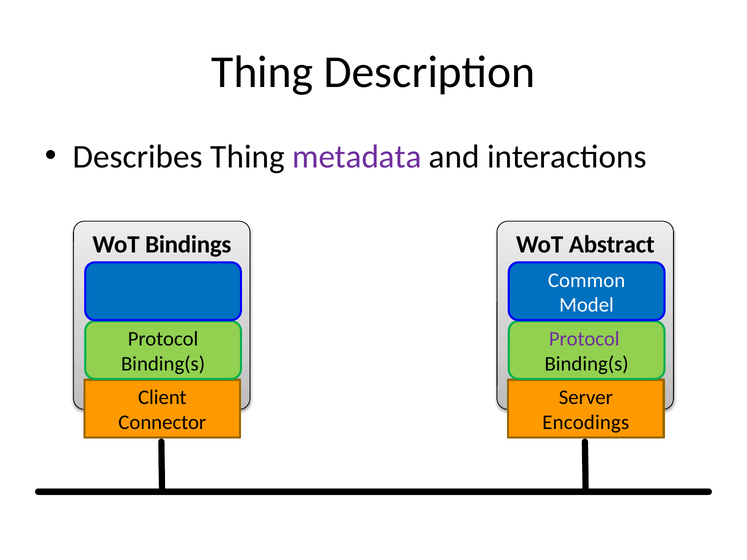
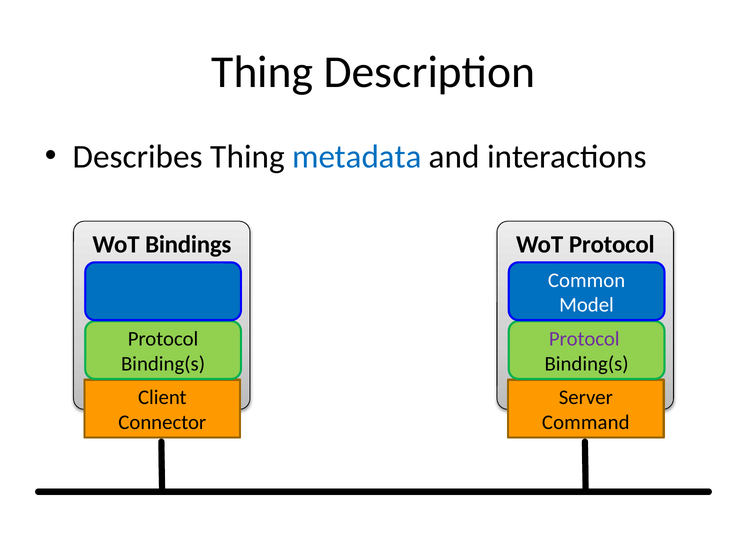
metadata colour: purple -> blue (357, 157)
WoT Abstract: Abstract -> Protocol (612, 245)
Encodings: Encodings -> Command (586, 423)
